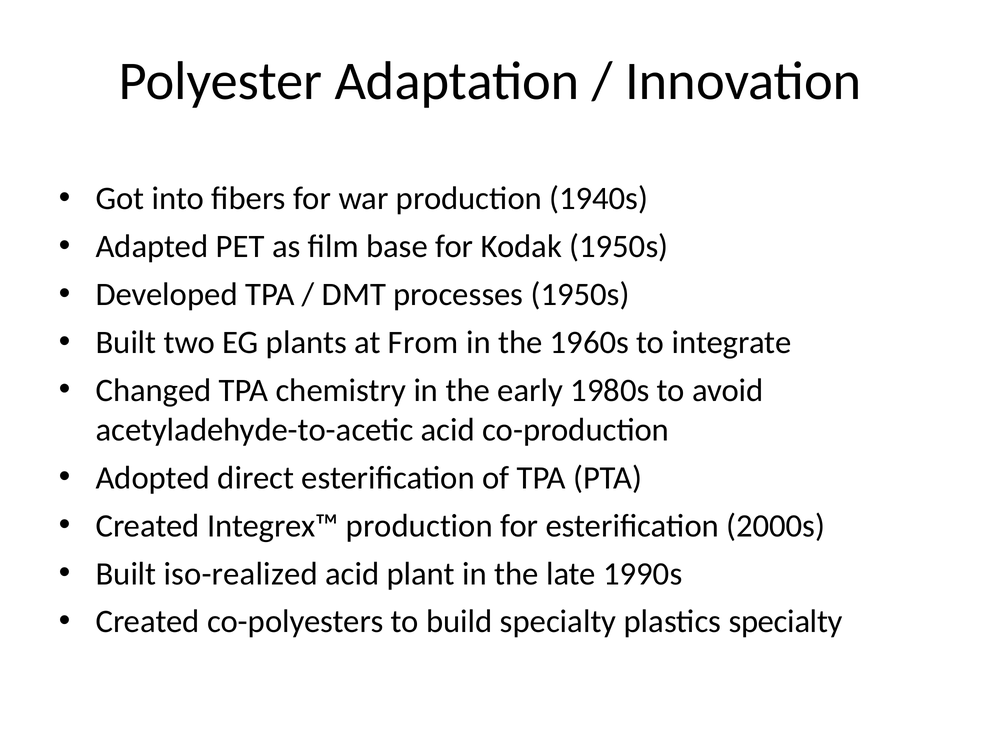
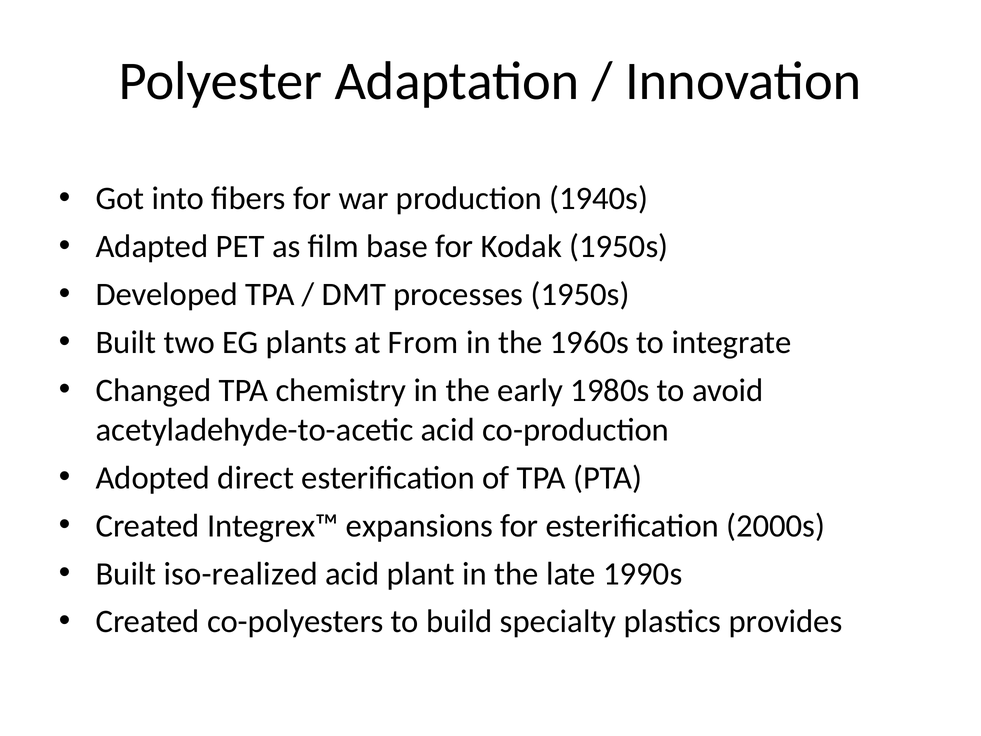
Integrex™ production: production -> expansions (419, 526)
plastics specialty: specialty -> provides (785, 621)
